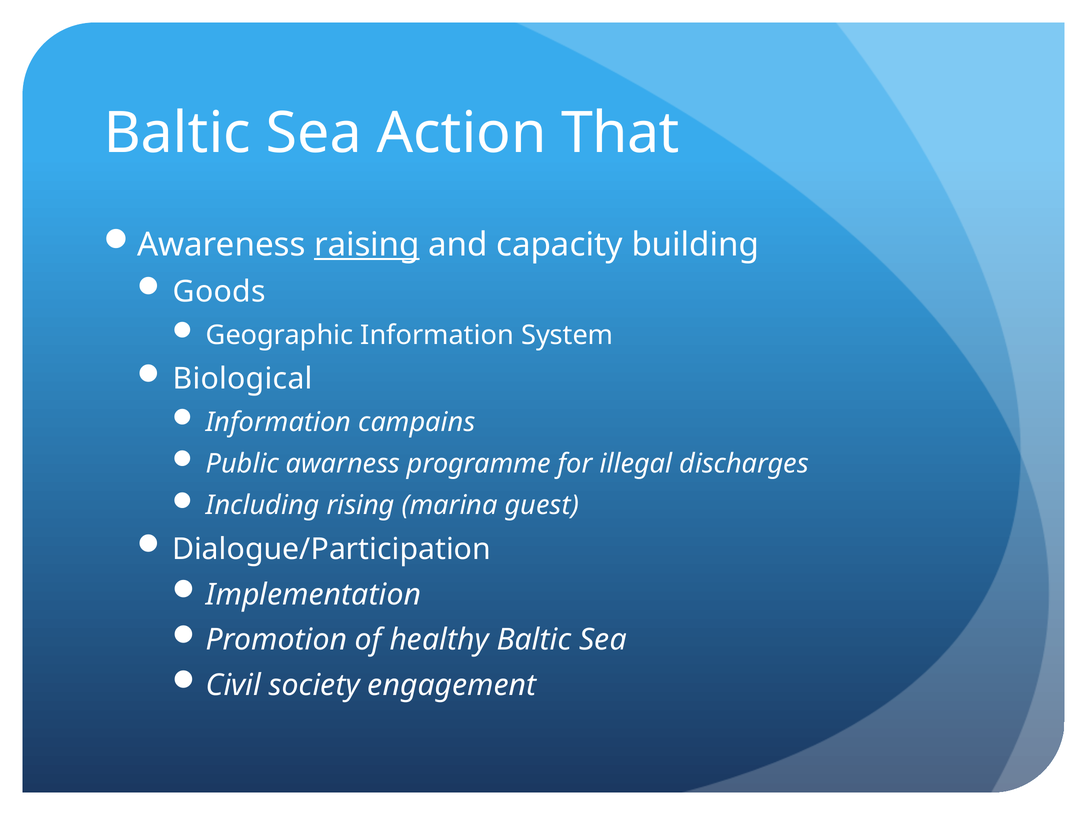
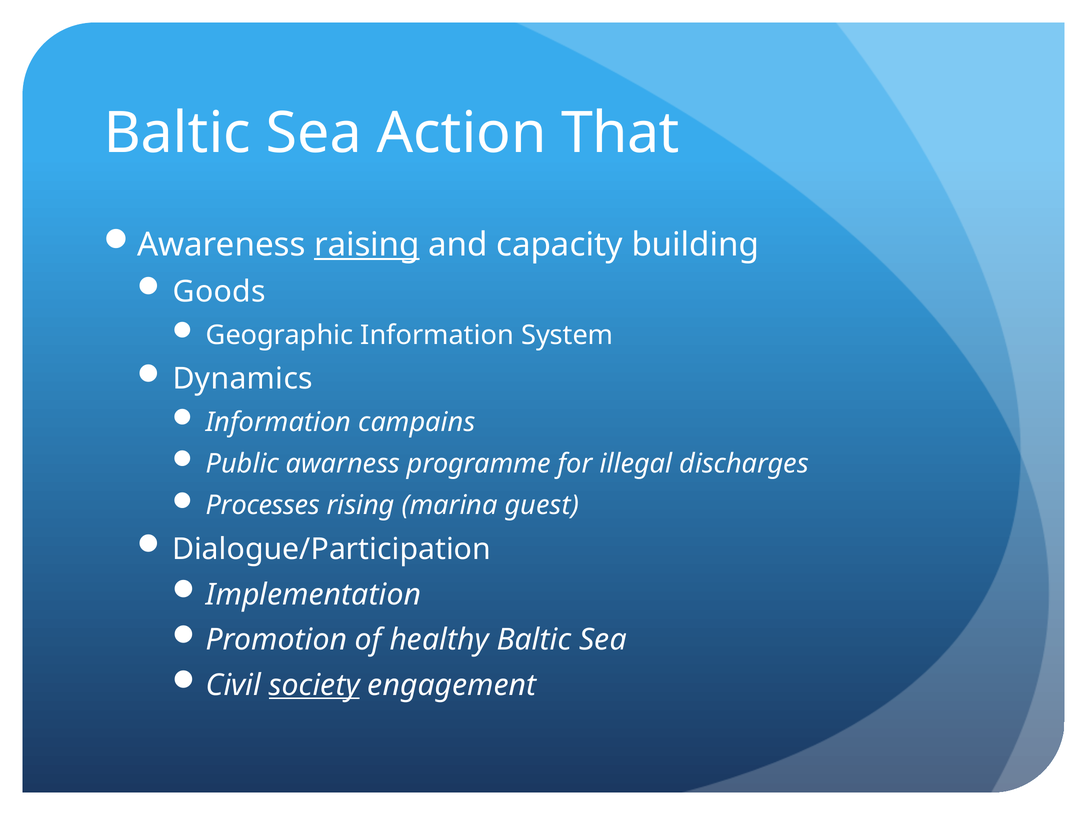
Biological: Biological -> Dynamics (243, 379)
Including: Including -> Processes (263, 506)
society underline: none -> present (314, 686)
